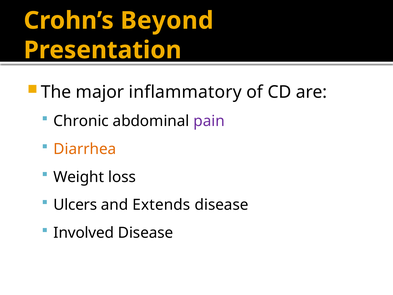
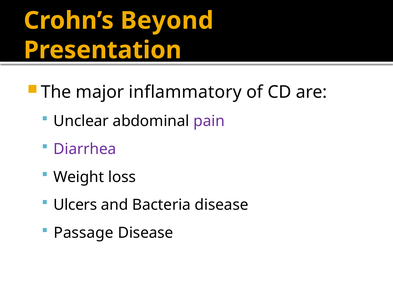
Chronic: Chronic -> Unclear (81, 121)
Diarrhea colour: orange -> purple (85, 149)
Extends: Extends -> Bacteria (161, 205)
Involved: Involved -> Passage (84, 233)
